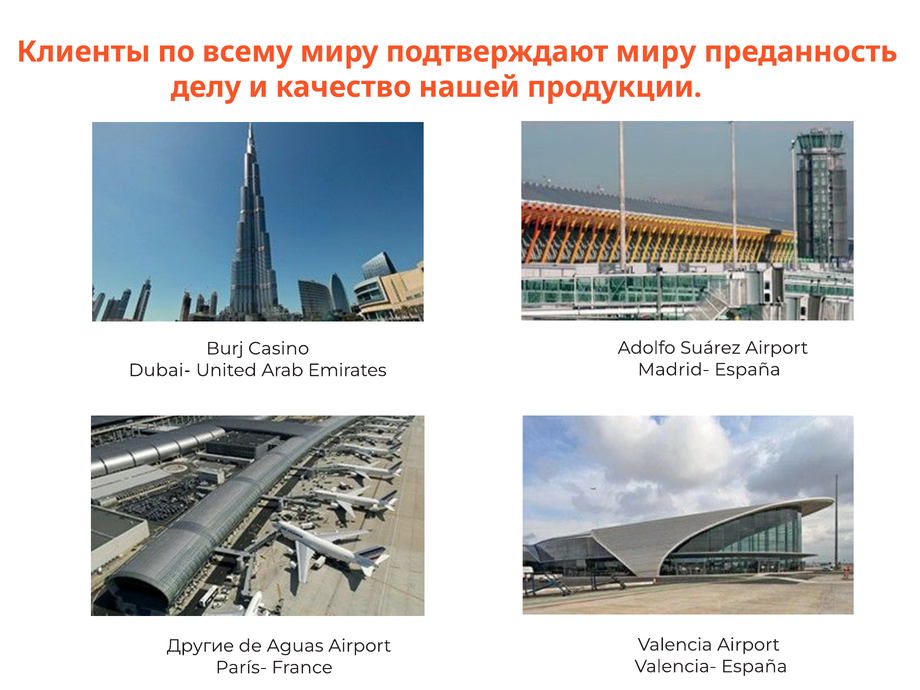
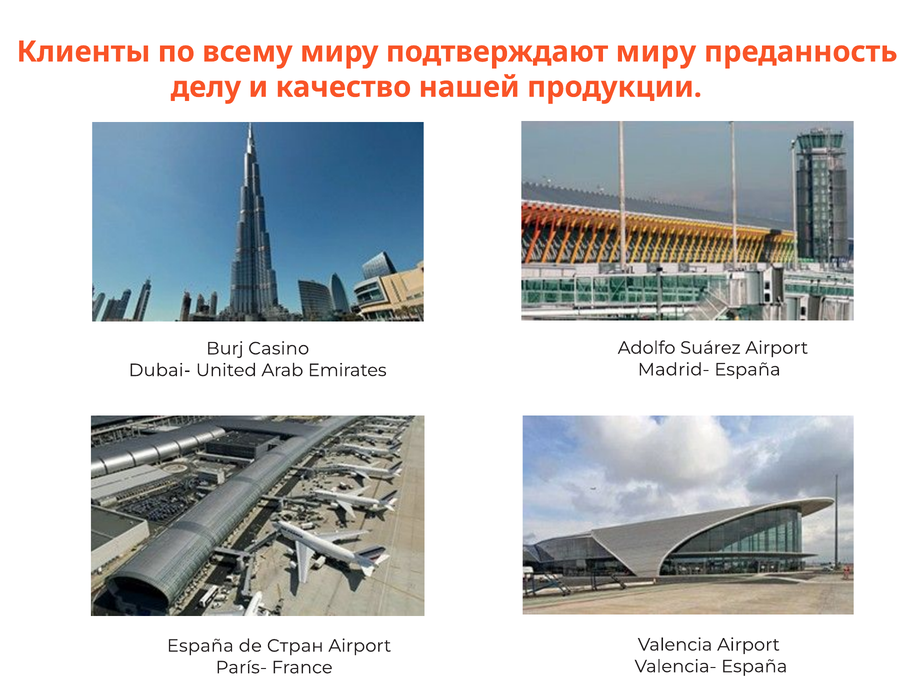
Другие: Другие -> España (200, 646)
Aguas: Aguas -> Стран (295, 646)
